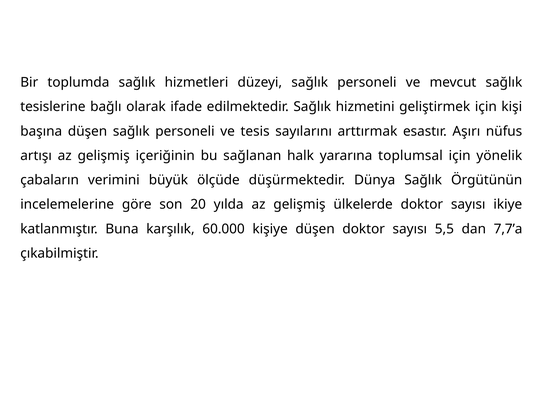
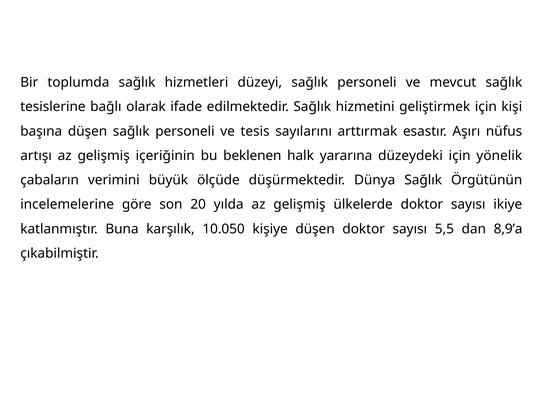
sağlanan: sağlanan -> beklenen (252, 156)
toplumsal: toplumsal -> düzeydeki (410, 156)
60.000: 60.000 -> 10.050 (224, 229)
7,7’a: 7,7’a -> 8,9’a (508, 229)
